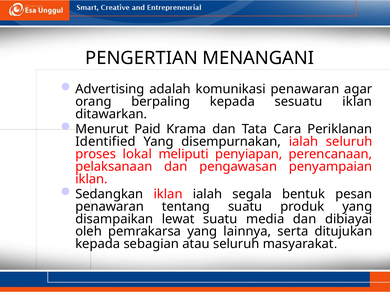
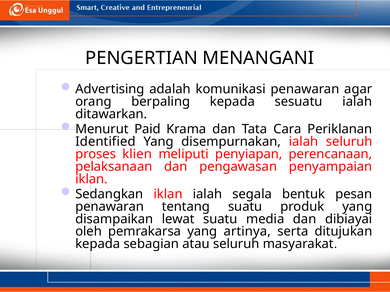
sesuatu iklan: iklan -> ialah (357, 102)
lokal: lokal -> klien (137, 154)
lainnya: lainnya -> artinya (247, 232)
